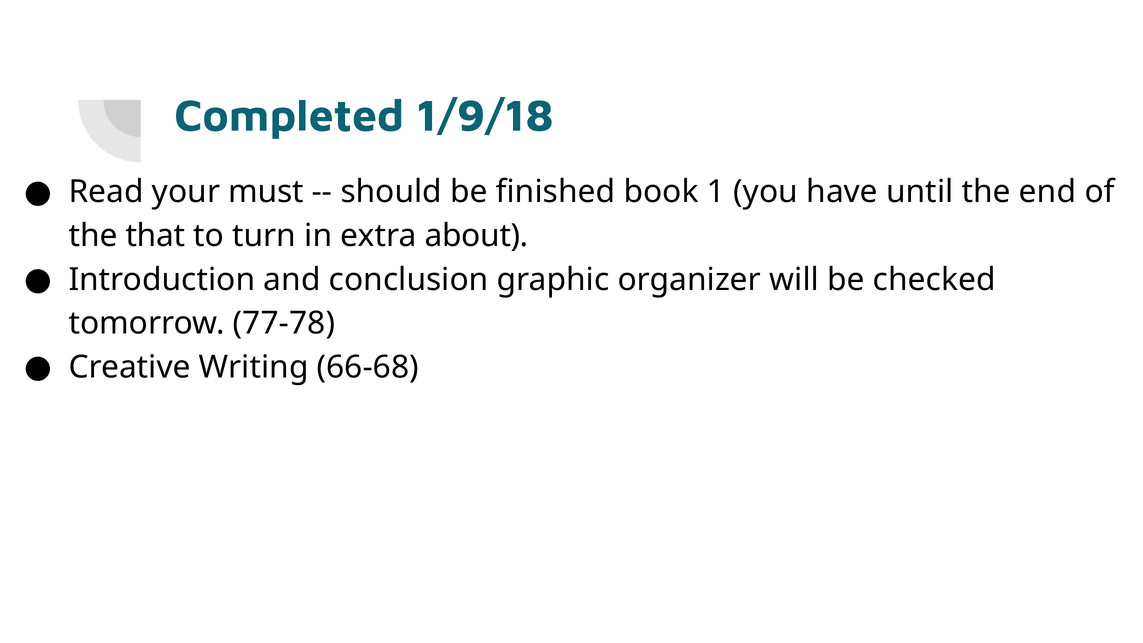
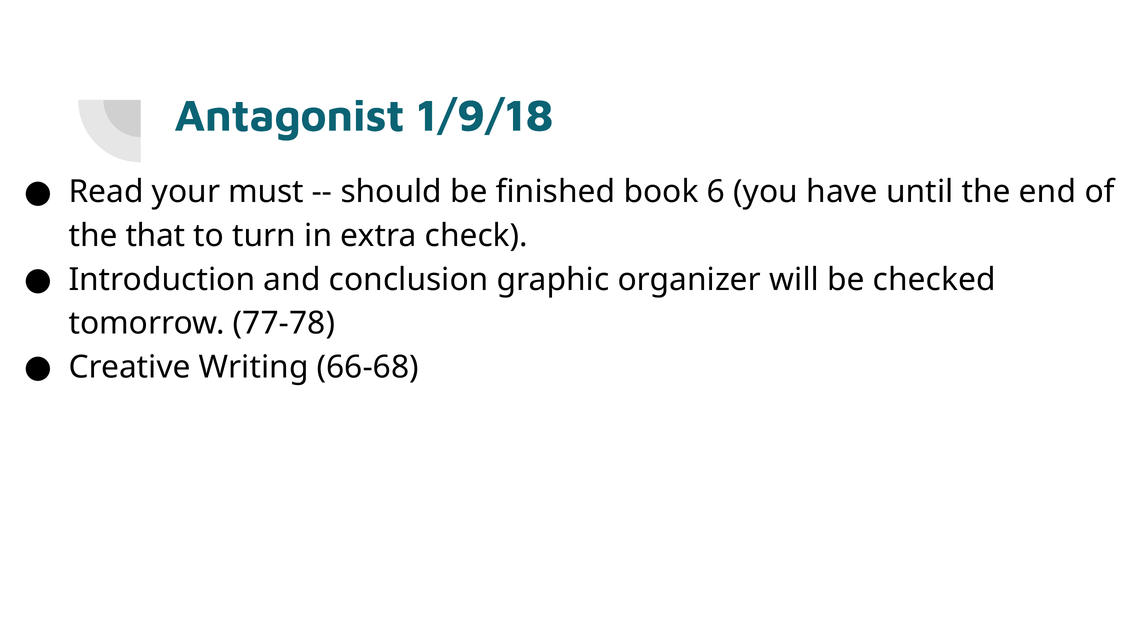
Completed: Completed -> Antagonist (290, 116)
1: 1 -> 6 (716, 192)
about: about -> check (476, 236)
